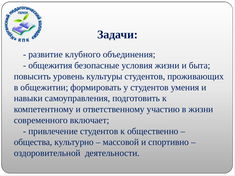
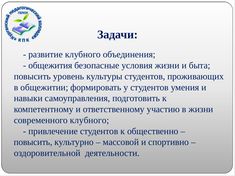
современного включает: включает -> клубного (90, 120)
общества: общества -> повысить (33, 142)
